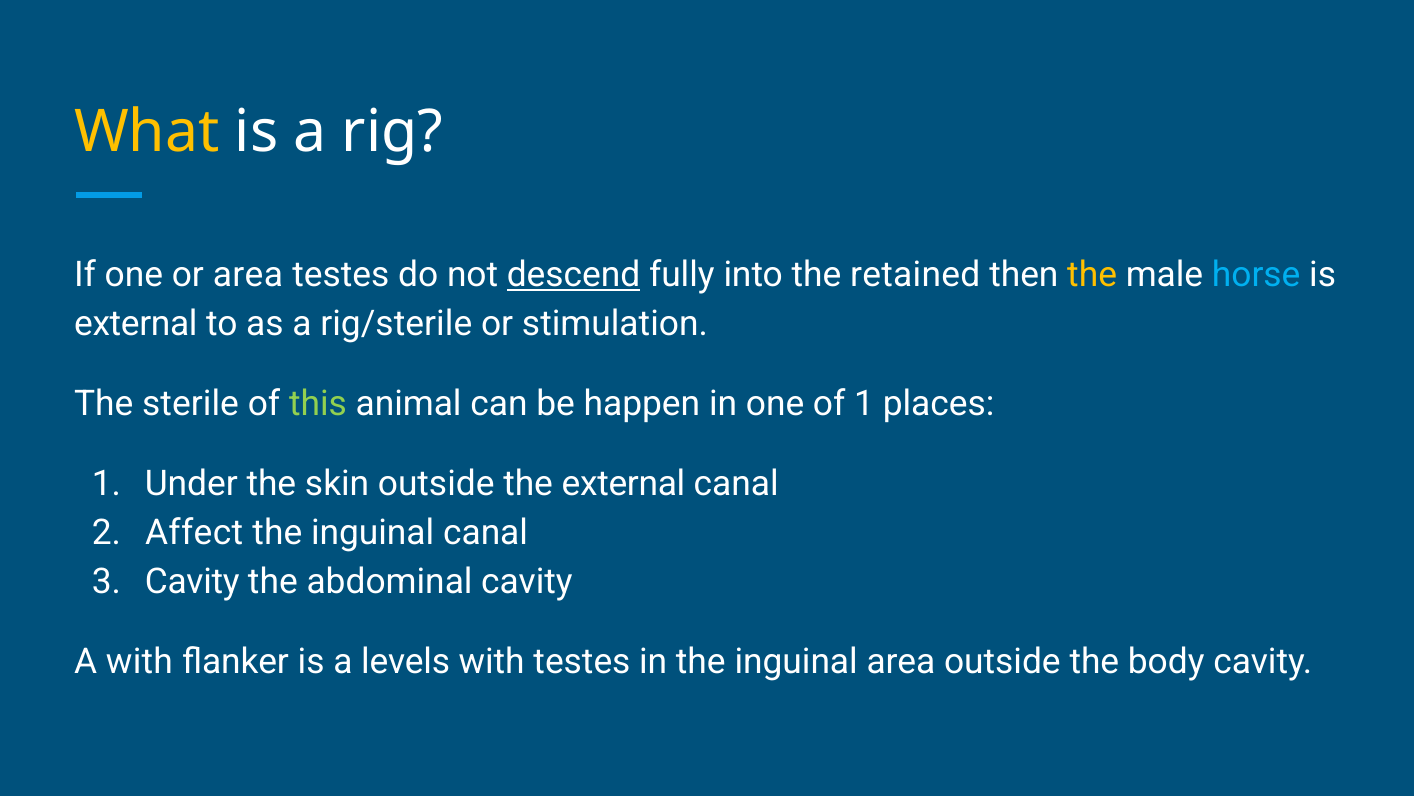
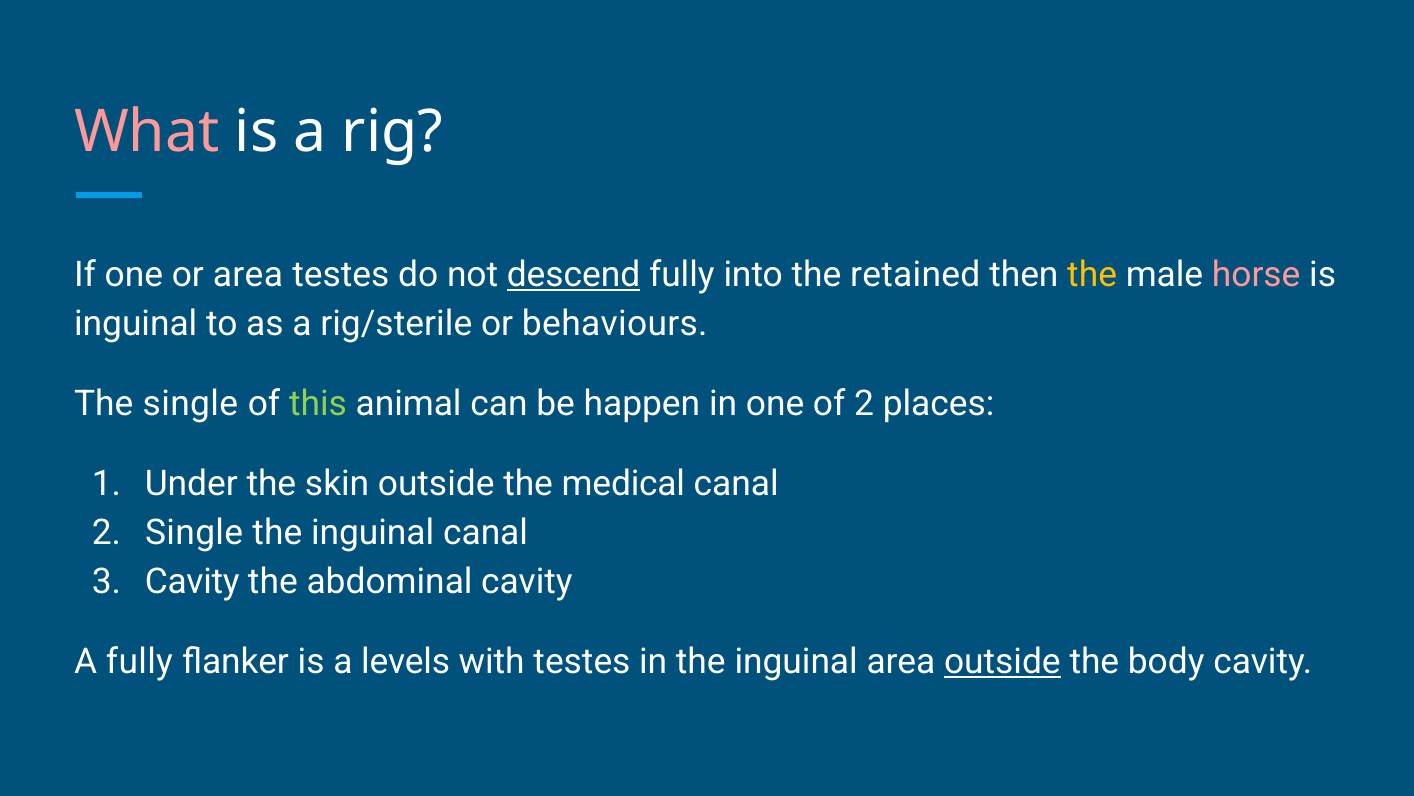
What colour: yellow -> pink (147, 131)
horse colour: light blue -> pink (1256, 275)
external: external -> inguinal (136, 323)
stimulation: stimulation -> behaviours (615, 323)
The sterile: sterile -> single (190, 403)
of 1: 1 -> 2 (864, 403)
the external: external -> medical (623, 484)
Affect: Affect -> Single (194, 532)
A with: with -> fully (139, 661)
outside underline: none -> present (1002, 661)
